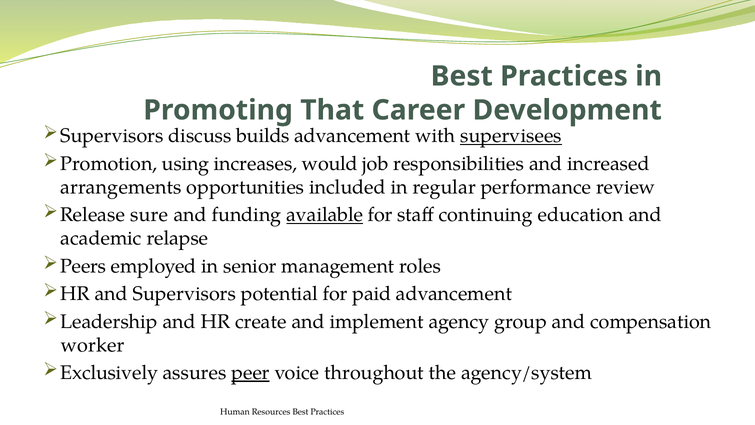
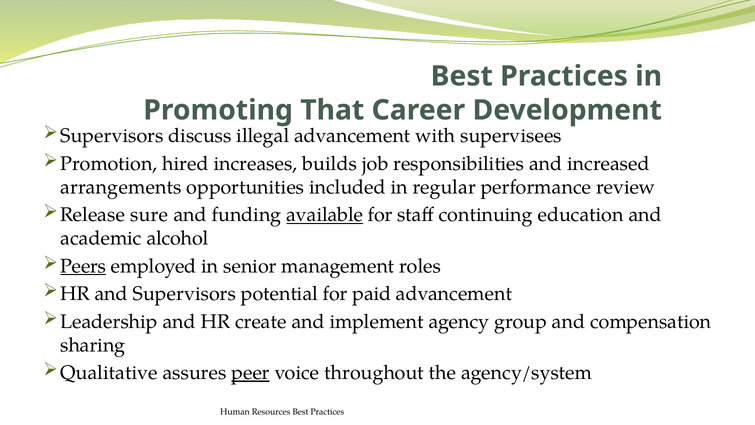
builds: builds -> illegal (263, 136)
supervisees underline: present -> none (511, 136)
using: using -> hired (185, 163)
would: would -> builds (330, 163)
relapse: relapse -> alcohol (177, 238)
Peers underline: none -> present (83, 266)
worker: worker -> sharing (93, 345)
Exclusively: Exclusively -> Qualitative (109, 373)
